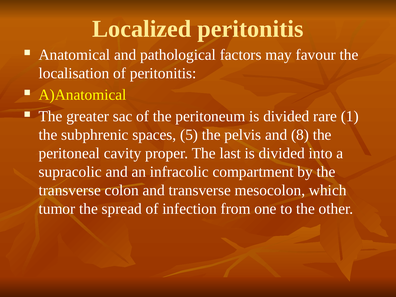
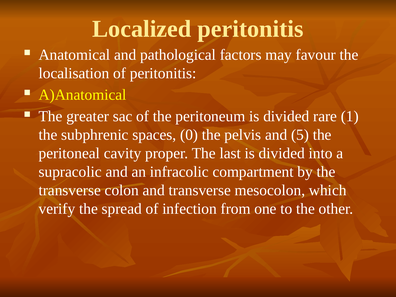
5: 5 -> 0 (189, 135)
8: 8 -> 5 (300, 135)
tumor: tumor -> verify (57, 209)
